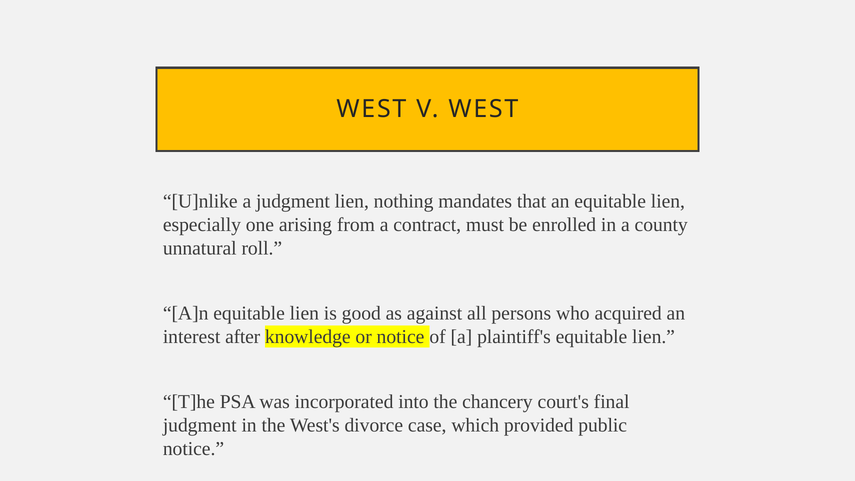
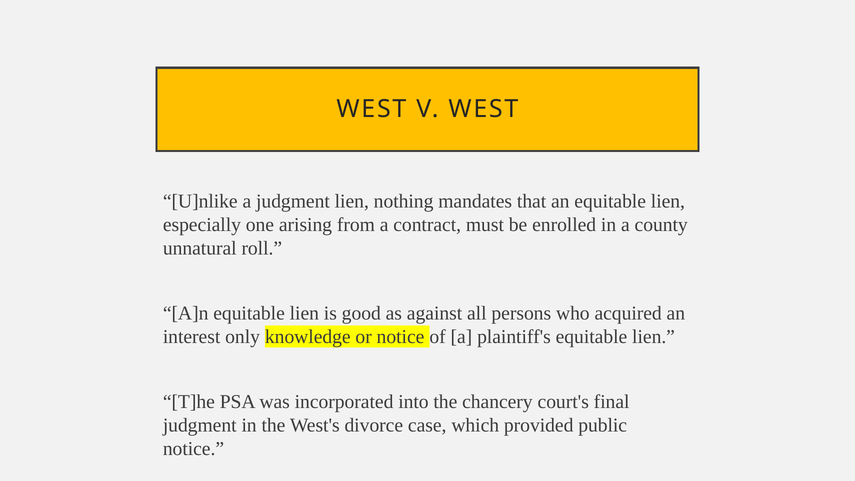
after: after -> only (243, 337)
